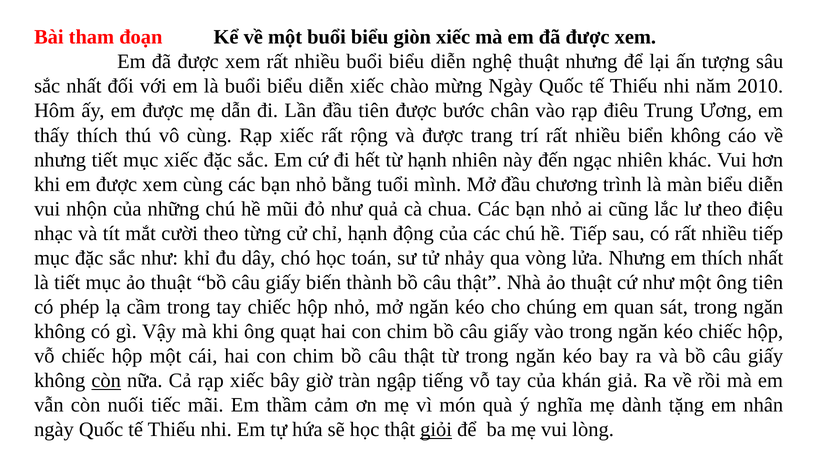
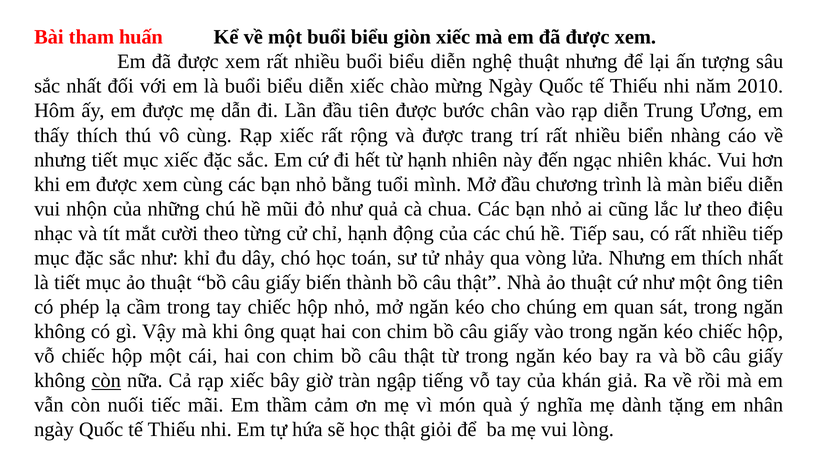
đoạn: đoạn -> huấn (141, 37)
rạp điêu: điêu -> diễn (621, 111)
biển không: không -> nhàng (696, 135)
giỏi underline: present -> none (436, 430)
